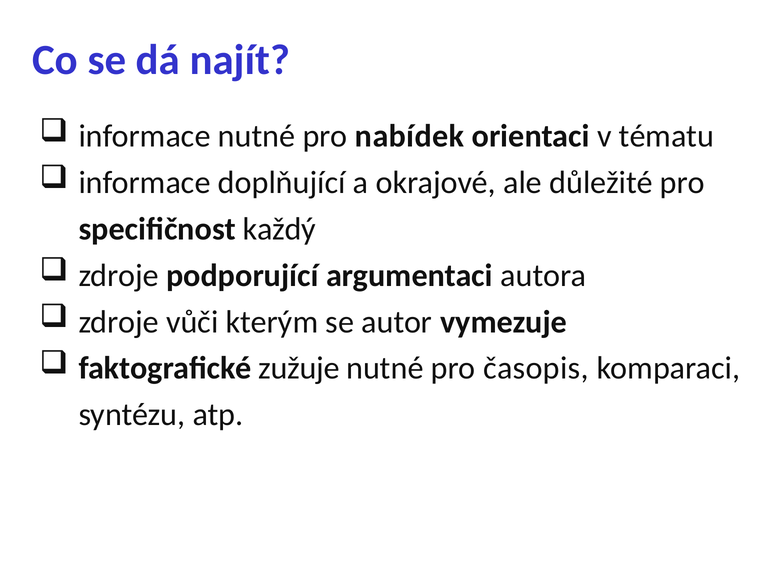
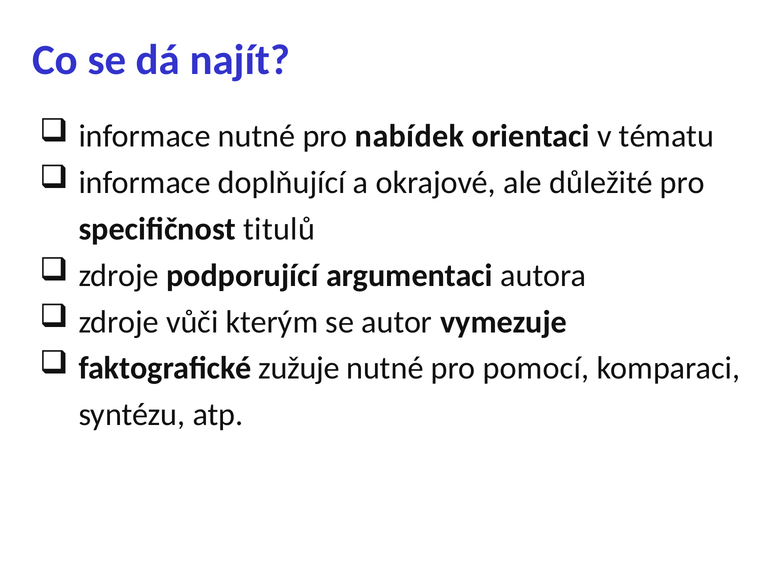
každý: každý -> titulů (279, 229)
časopis: časopis -> pomocí (536, 368)
